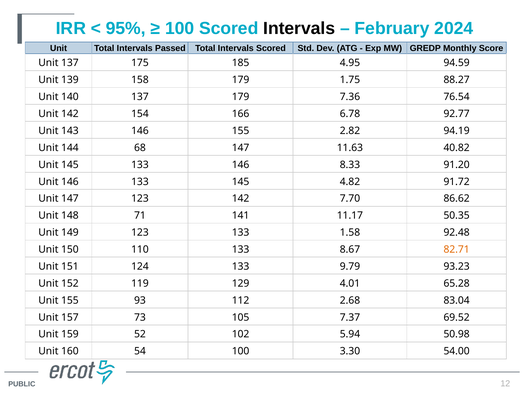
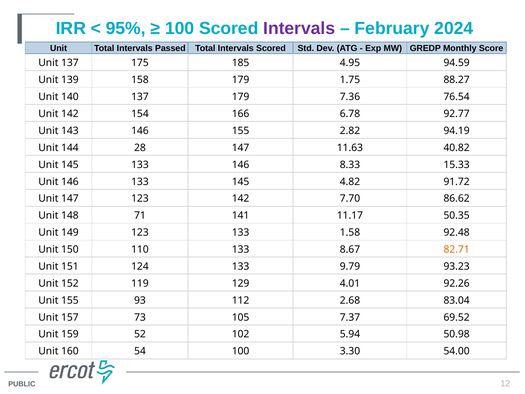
Intervals colour: black -> purple (299, 28)
68: 68 -> 28 (140, 148)
91.20: 91.20 -> 15.33 (457, 165)
65.28: 65.28 -> 92.26 (457, 283)
